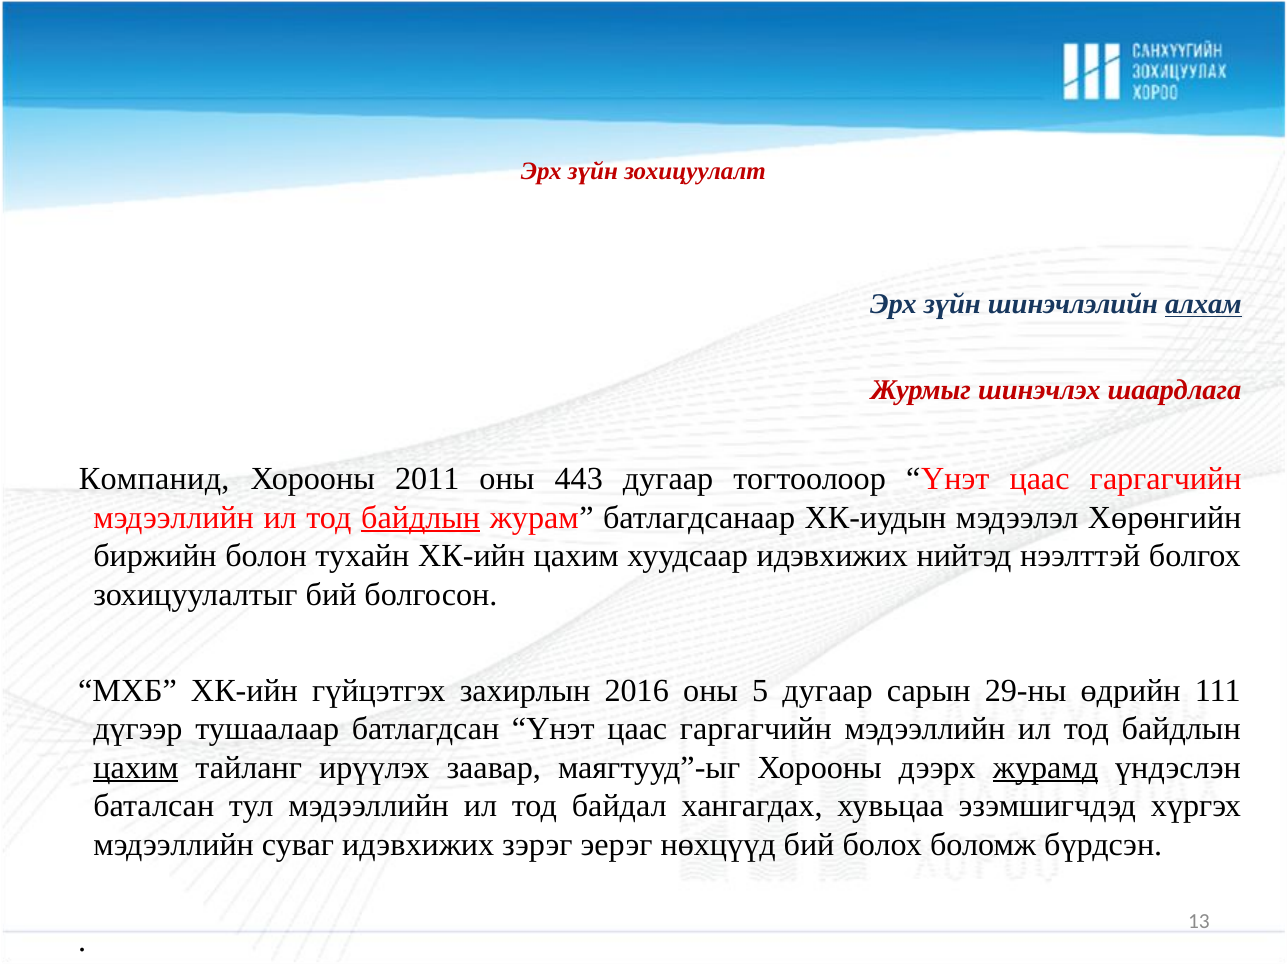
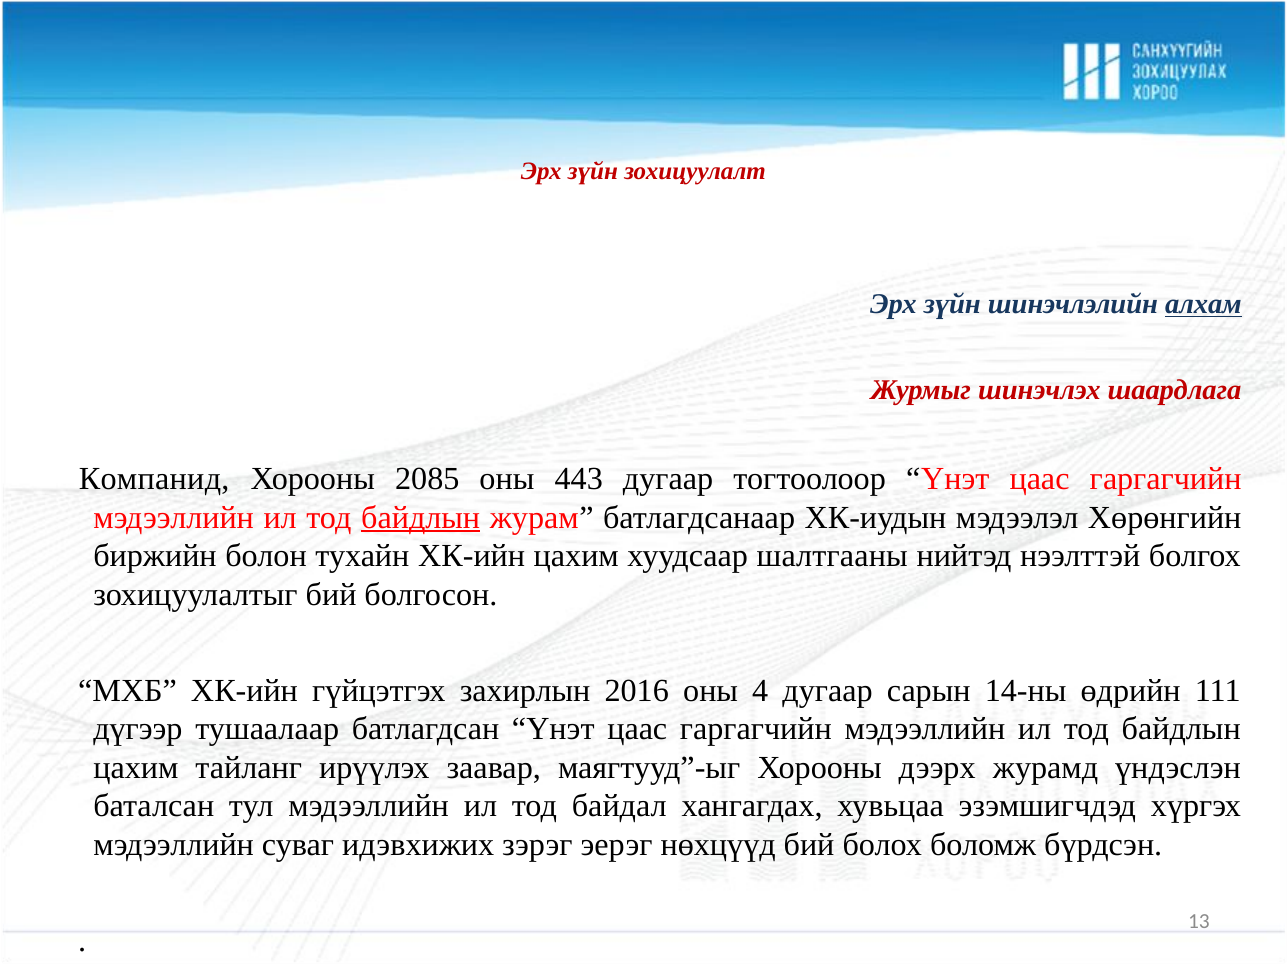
2011: 2011 -> 2085 (427, 479)
хуудсаар идэвхижих: идэвхижих -> шалтгааны (832, 556)
5: 5 -> 4 (760, 691)
29-ны: 29-ны -> 14-ны (1026, 691)
цахим underline: present -> none (136, 768)
журамд underline: present -> none (1046, 768)
